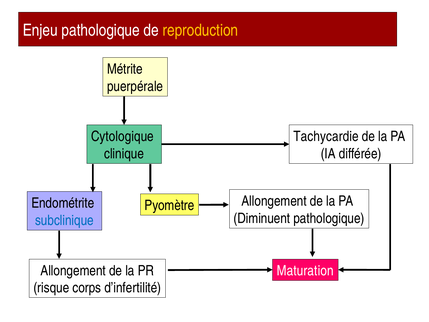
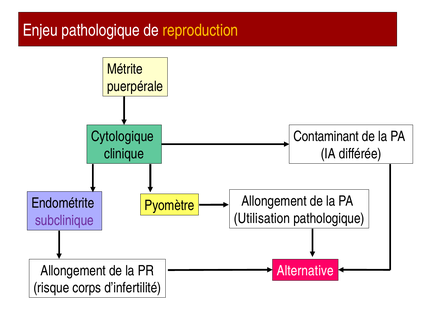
Tachycardie: Tachycardie -> Contaminant (326, 136)
Diminuent: Diminuent -> Utilisation (262, 218)
subclinique colour: blue -> purple (64, 220)
Maturation: Maturation -> Alternative (305, 271)
